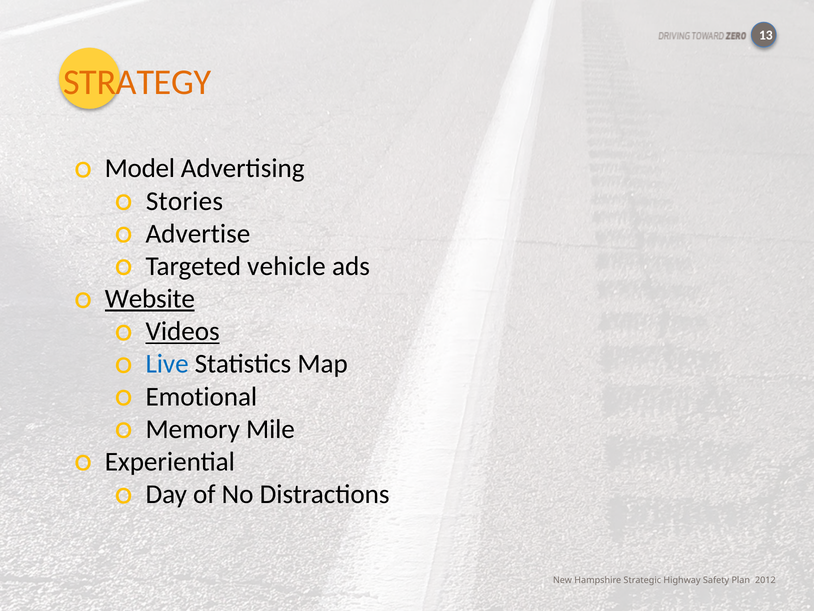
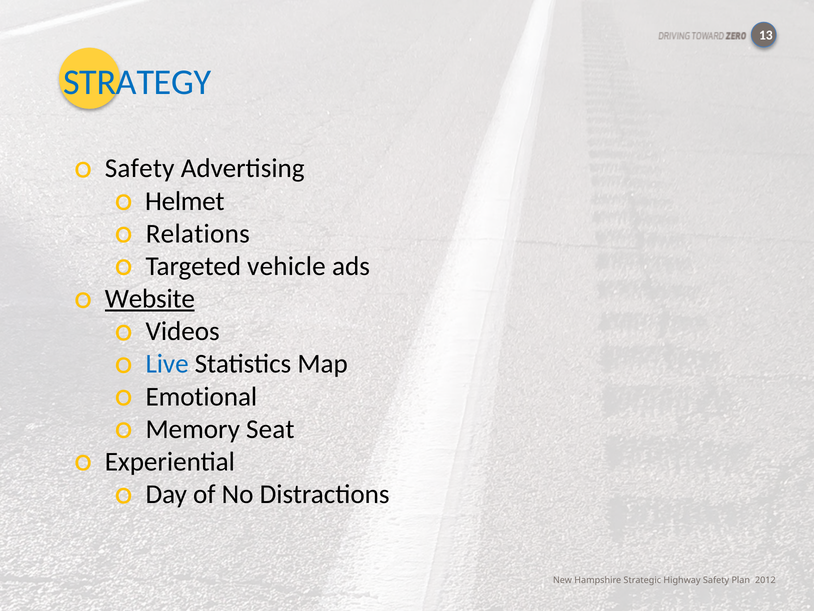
STRATEGY colour: orange -> blue (137, 82)
Model: Model -> Safety (140, 168)
Stories: Stories -> Helmet (185, 201)
Advertise: Advertise -> Relations (198, 233)
Videos underline: present -> none (183, 331)
Mile: Mile -> Seat (270, 429)
